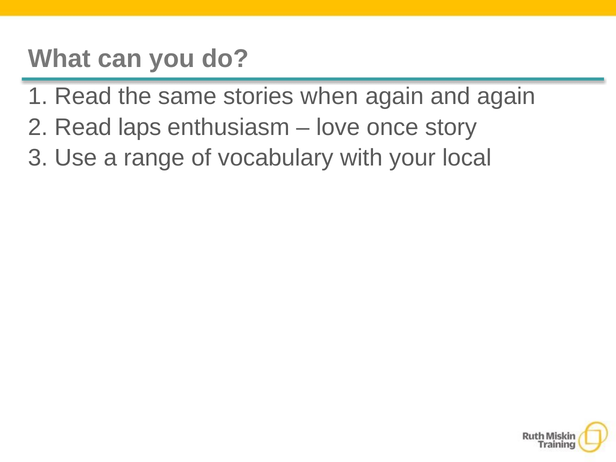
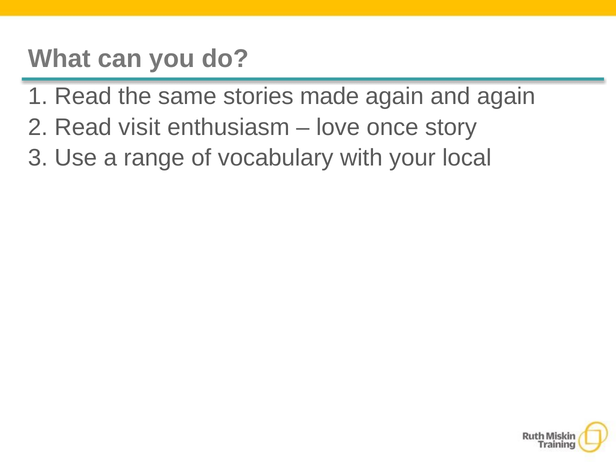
when: when -> made (330, 96)
laps: laps -> visit (139, 127)
